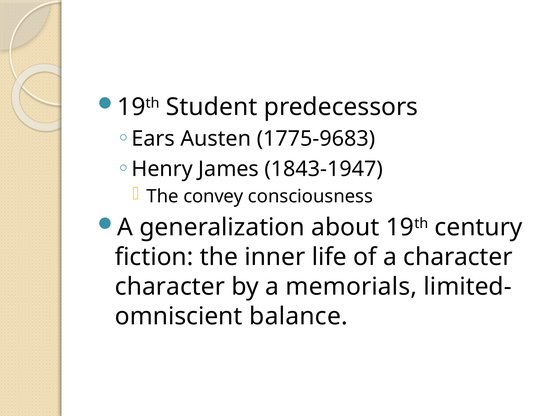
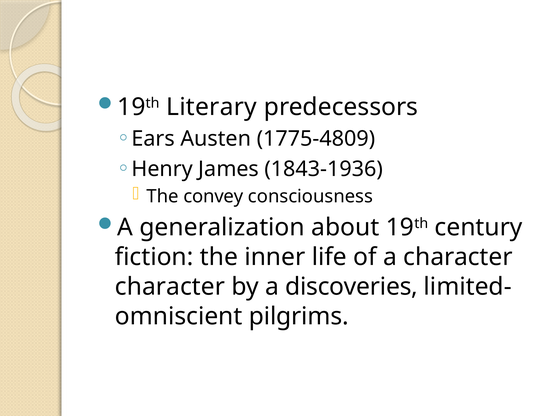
Student: Student -> Literary (211, 107)
1775-9683: 1775-9683 -> 1775-4809 (316, 139)
1843-1947: 1843-1947 -> 1843-1936 (324, 169)
memorials: memorials -> discoveries (351, 287)
balance: balance -> pilgrims (299, 316)
